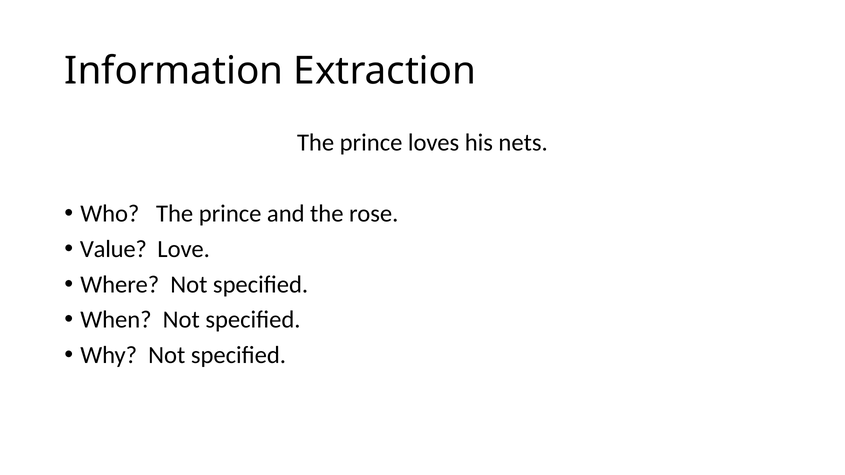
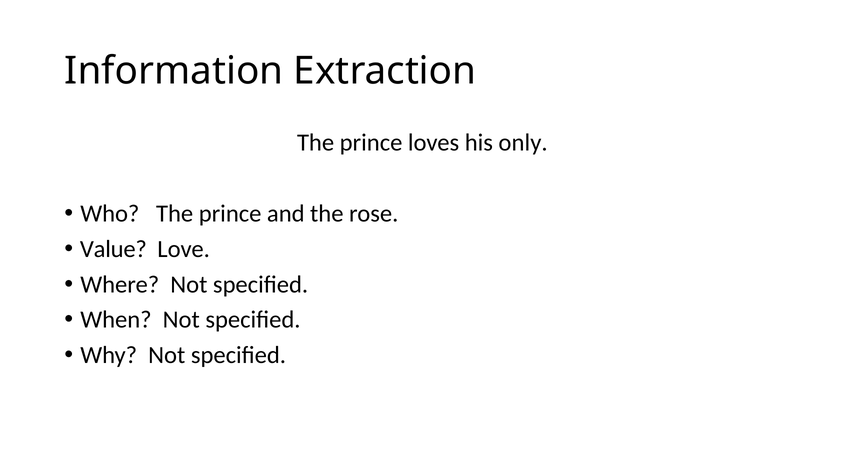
nets: nets -> only (523, 143)
